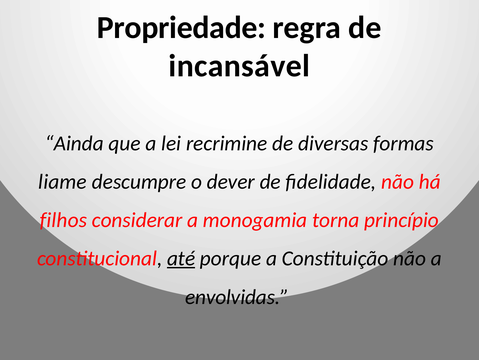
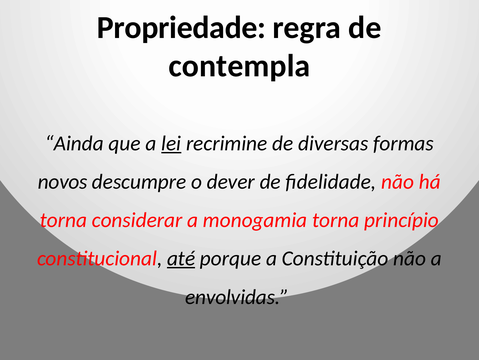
incansável: incansável -> contempla (239, 66)
lei underline: none -> present (171, 143)
liame: liame -> novos (63, 181)
filhos: filhos -> torna (63, 220)
